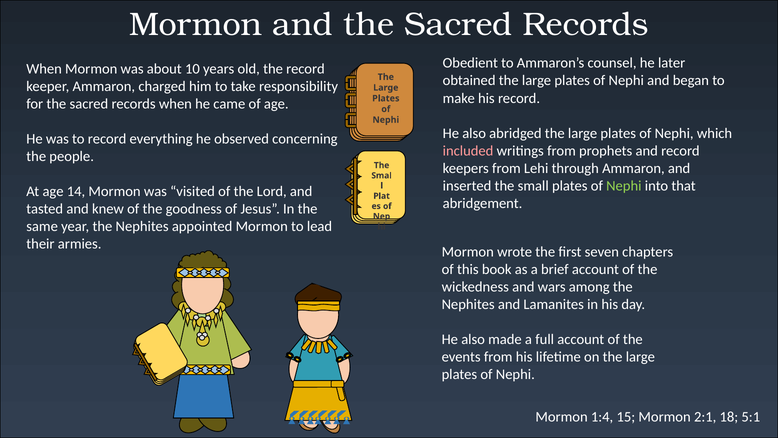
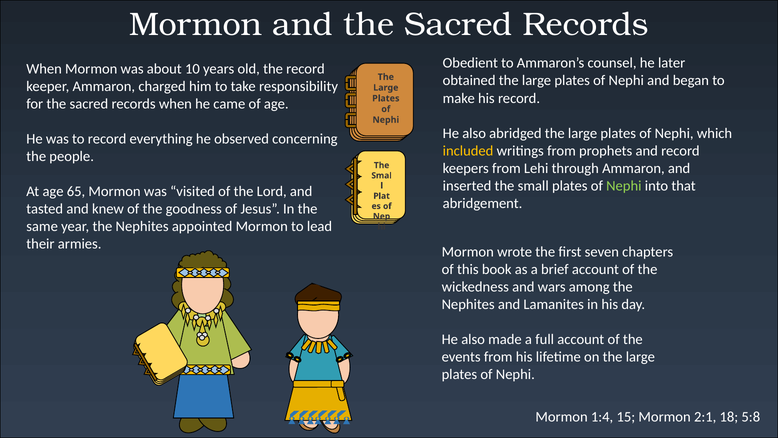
included colour: pink -> yellow (468, 151)
14: 14 -> 65 (76, 191)
5:1: 5:1 -> 5:8 (751, 417)
